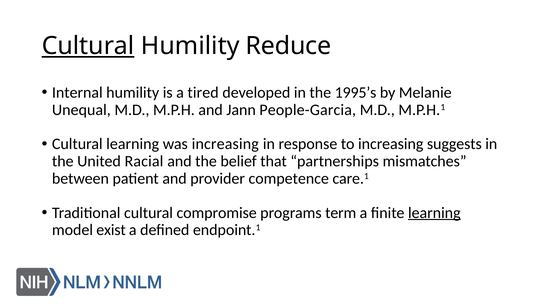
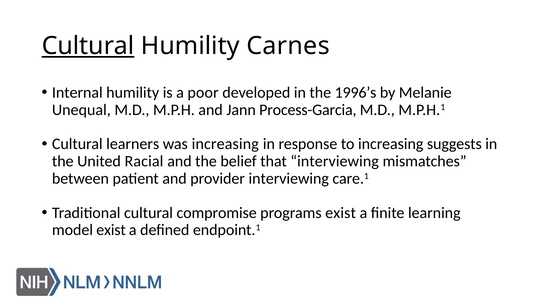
Reduce: Reduce -> Carnes (288, 46)
tired: tired -> poor (203, 92)
1995’s: 1995’s -> 1996’s (356, 92)
People-Garcia: People-Garcia -> Process-Garcia (308, 110)
Cultural learning: learning -> learners (133, 144)
that partnerships: partnerships -> interviewing (335, 161)
provider competence: competence -> interviewing (289, 178)
programs term: term -> exist (341, 213)
learning underline: present -> none (434, 213)
